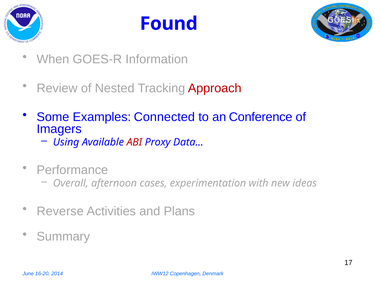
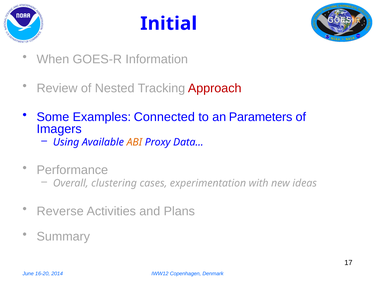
Found: Found -> Initial (169, 24)
Conference: Conference -> Parameters (261, 117)
ABI colour: red -> orange (134, 142)
afternoon: afternoon -> clustering (114, 183)
